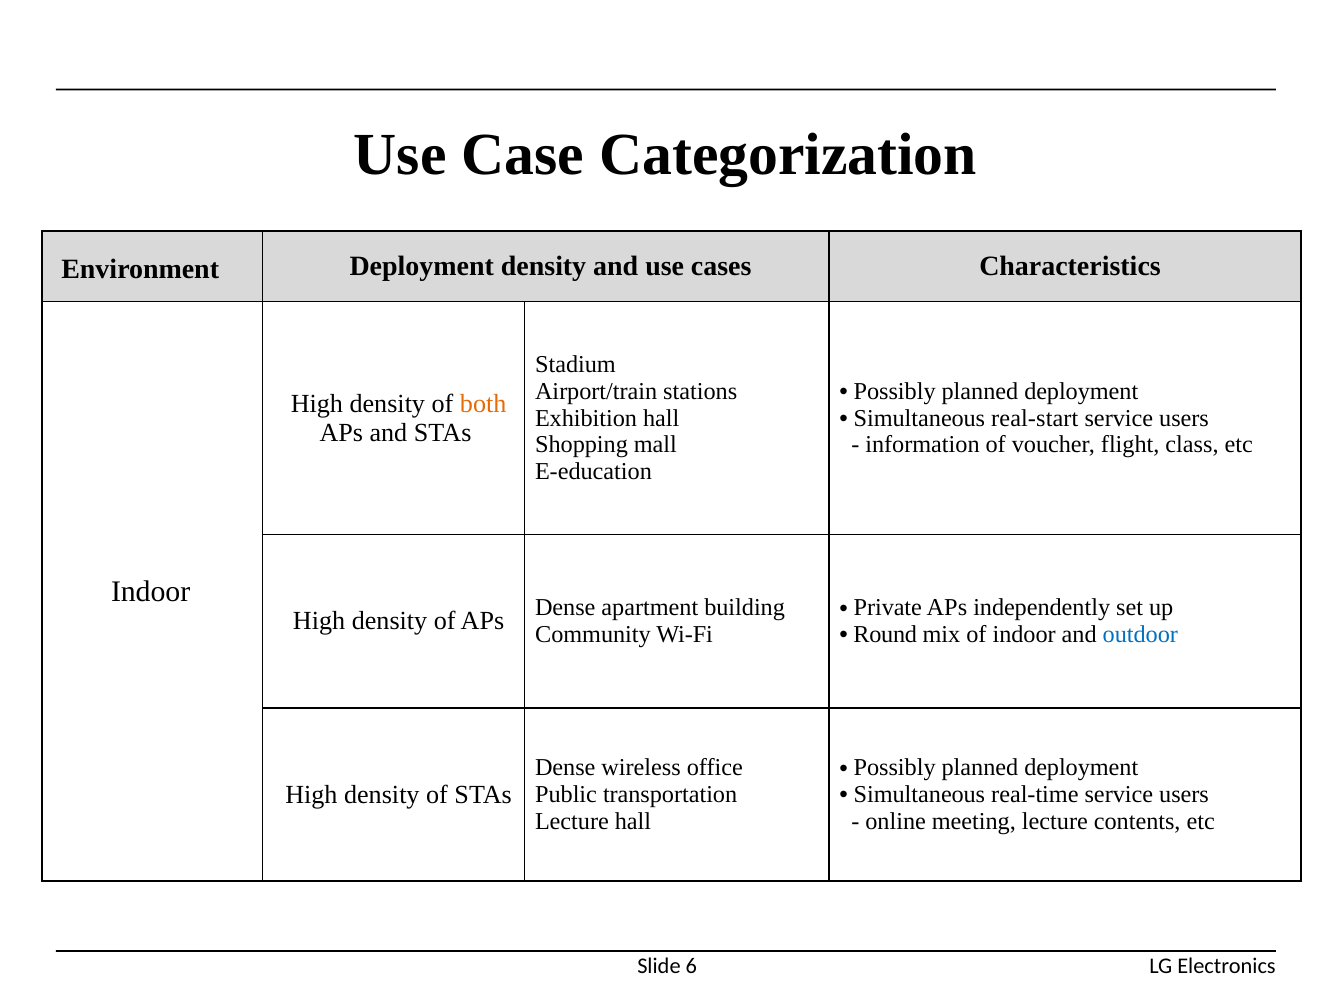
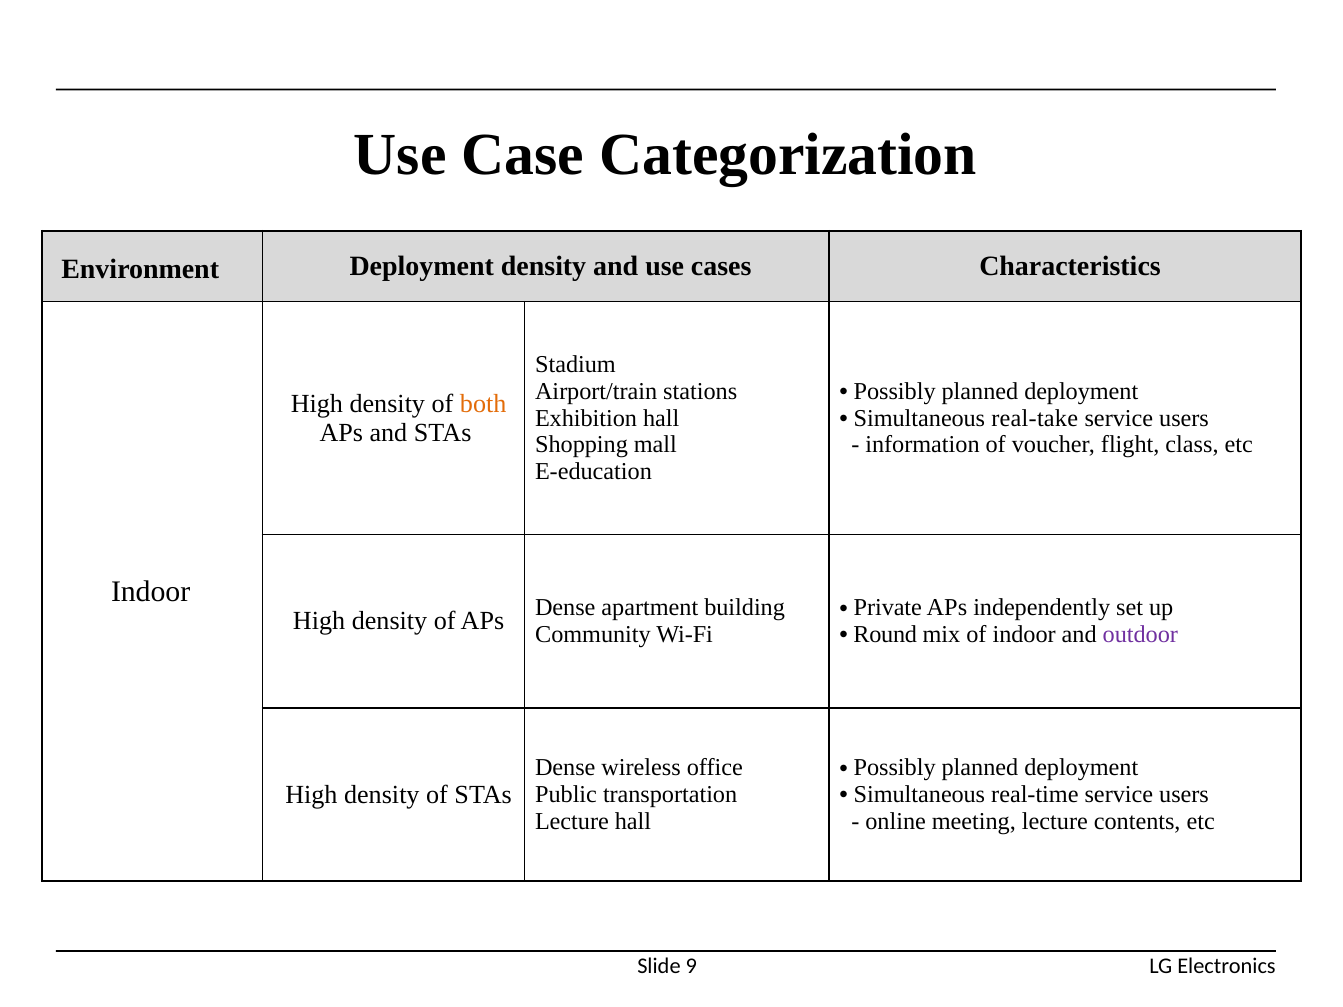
real-start: real-start -> real-take (1035, 418)
outdoor colour: blue -> purple (1140, 635)
6: 6 -> 9 (691, 966)
